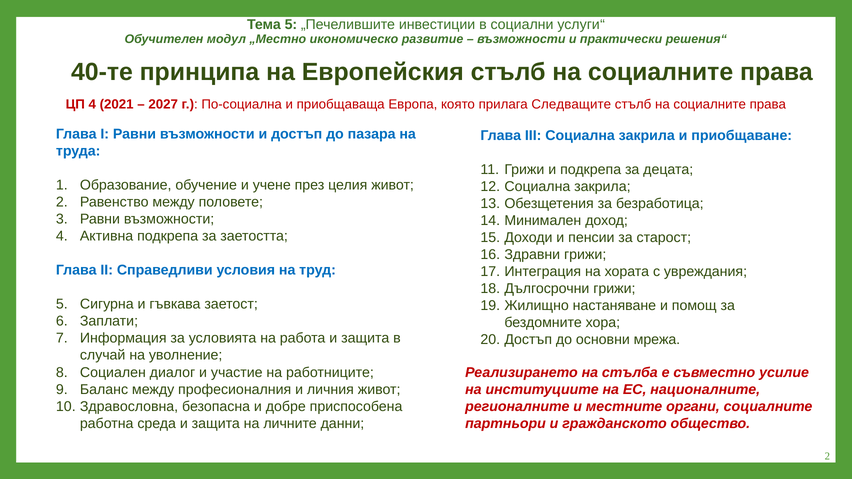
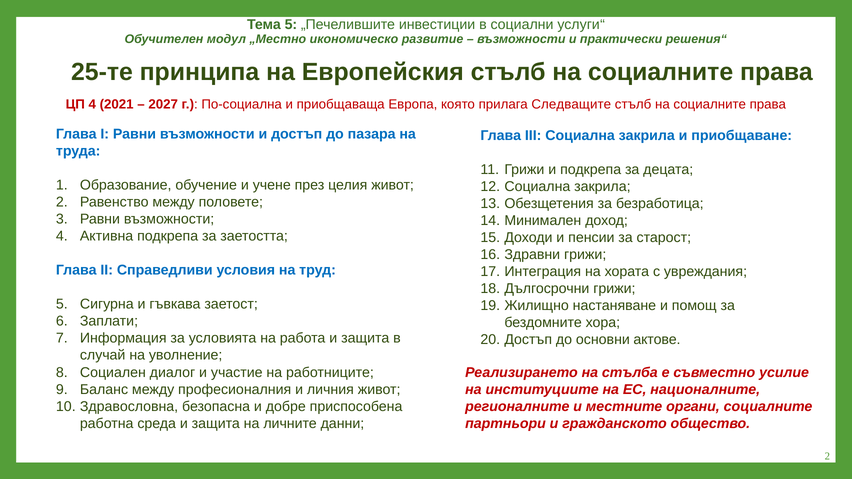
40-те: 40-те -> 25-те (102, 72)
мрежа: мрежа -> актове (657, 340)
